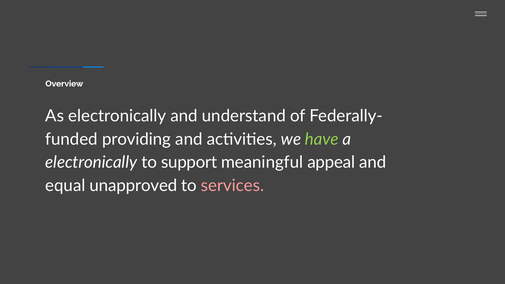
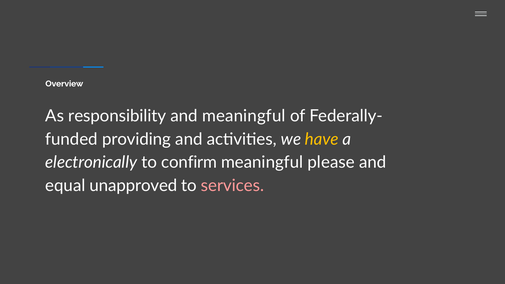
As electronically: electronically -> responsibility (117, 116)
and understand: understand -> meaningful (244, 116)
have colour: light green -> yellow (322, 139)
support: support -> confirm (189, 162)
appeal: appeal -> please (331, 162)
